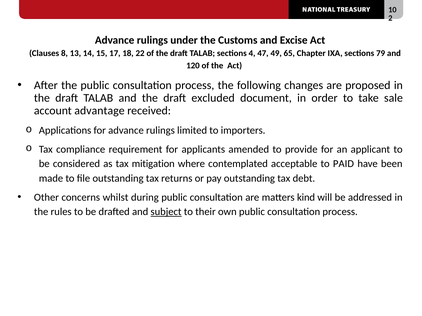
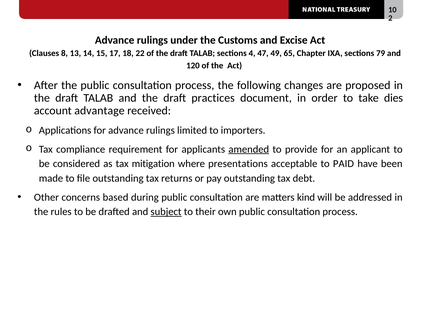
excluded: excluded -> practices (213, 98)
sale: sale -> dies (394, 98)
amended underline: none -> present (249, 149)
contemplated: contemplated -> presentations (238, 164)
whilst: whilst -> based (116, 198)
